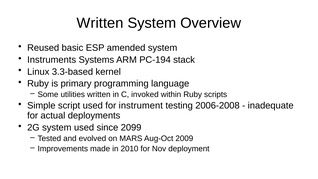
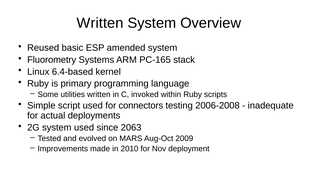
Instruments: Instruments -> Fluorometry (52, 60)
PC-194: PC-194 -> PC-165 (155, 60)
3.3-based: 3.3-based -> 6.4-based (72, 72)
instrument: instrument -> connectors (141, 106)
2099: 2099 -> 2063 (131, 127)
